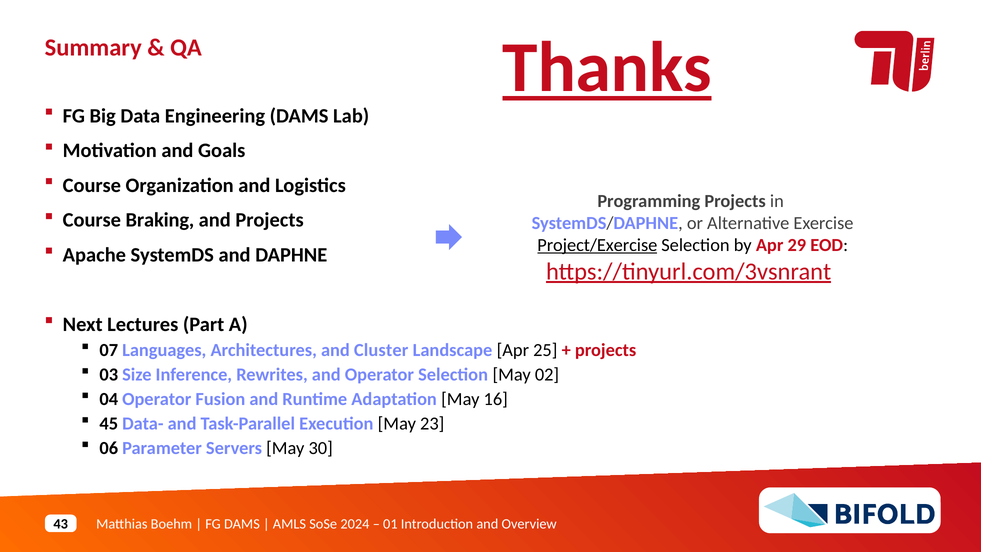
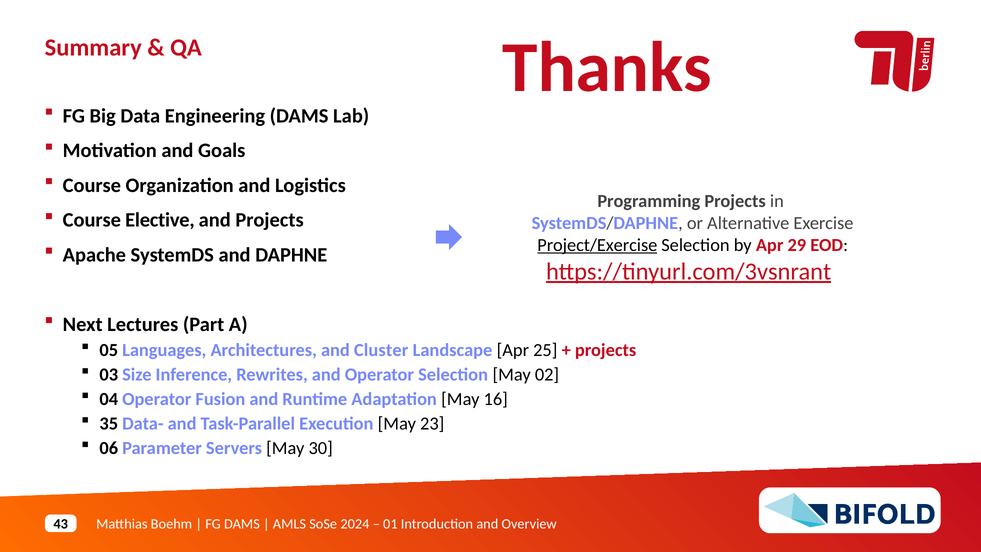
Thanks underline: present -> none (607, 68)
Braking: Braking -> Elective (160, 220)
07: 07 -> 05 (109, 350)
45: 45 -> 35 (109, 424)
